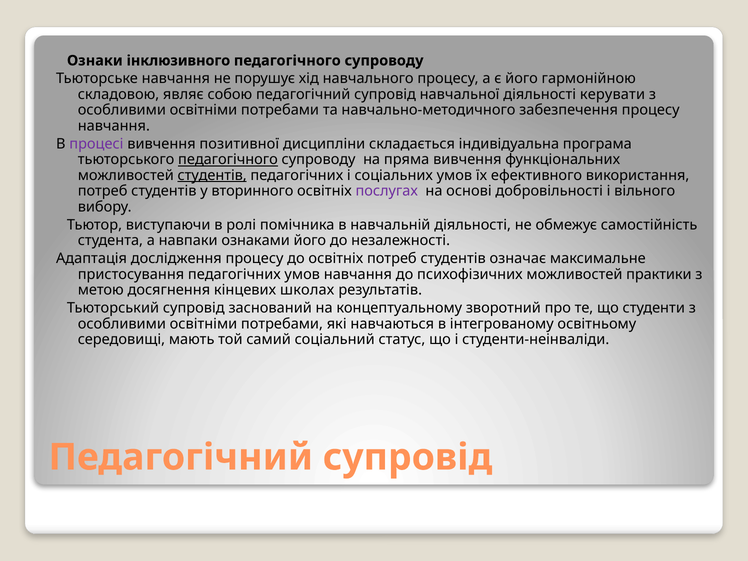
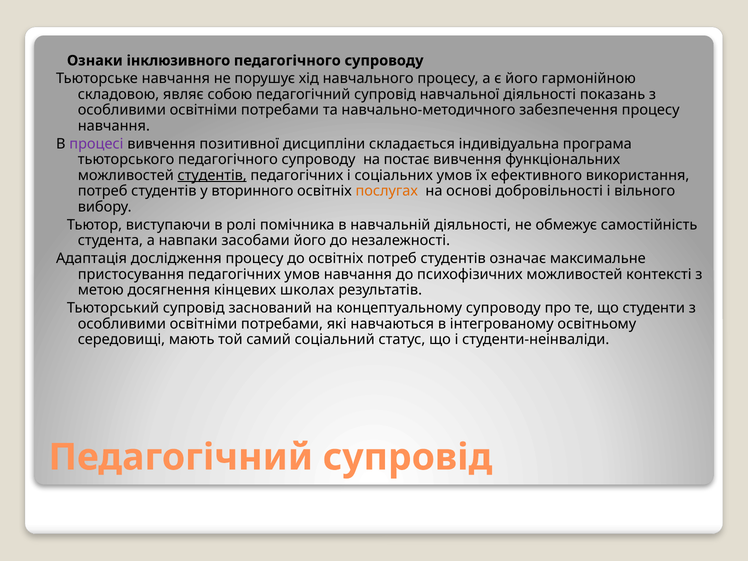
керувати: керувати -> показань (613, 94)
педагогічного underline: present -> none (228, 160)
пряма: пряма -> постає (407, 160)
послугах colour: purple -> orange (387, 191)
ознаками: ознаками -> засобами (256, 241)
практики: практики -> контексті (659, 274)
концептуальному зворотний: зворотний -> супроводу (503, 308)
